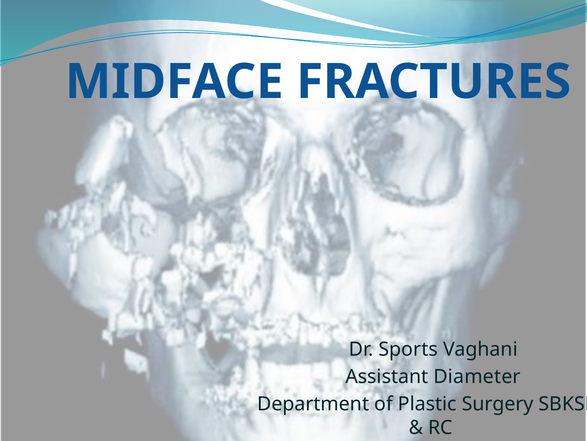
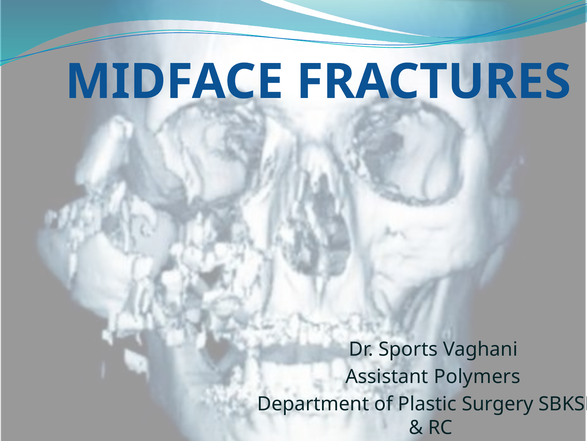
Diameter: Diameter -> Polymers (477, 376)
